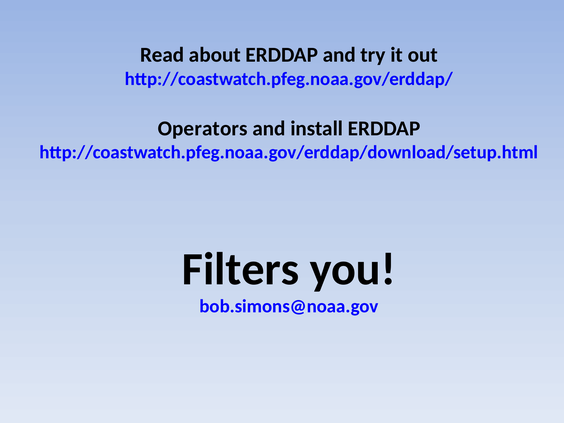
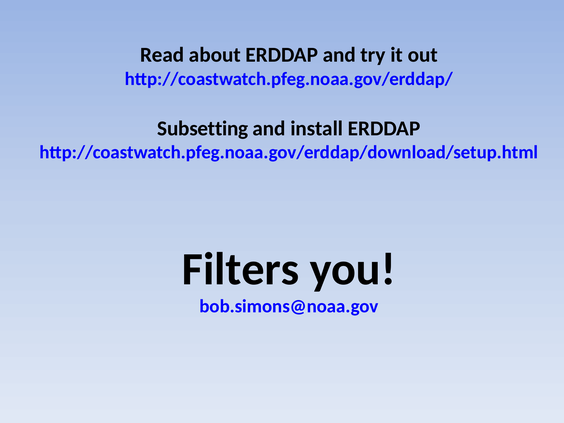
Operators: Operators -> Subsetting (203, 128)
